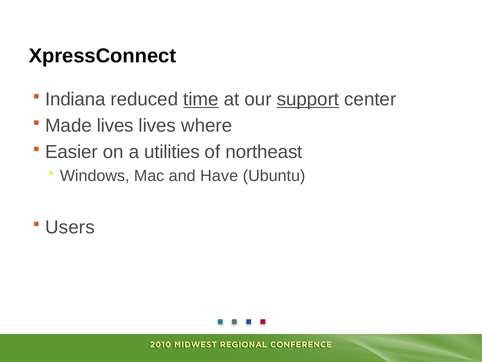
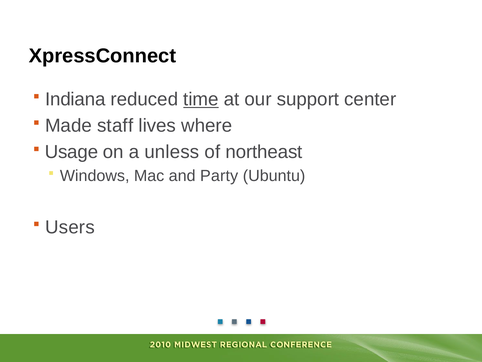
support underline: present -> none (308, 99)
Made lives: lives -> staff (115, 126)
Easier: Easier -> Usage (71, 152)
utilities: utilities -> unless (172, 152)
Have: Have -> Party (219, 176)
